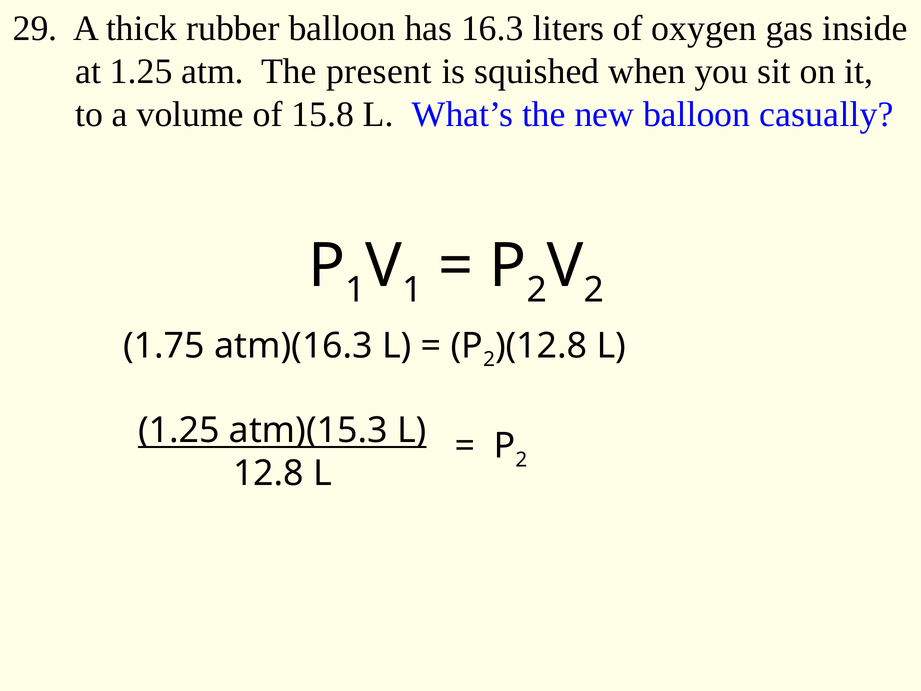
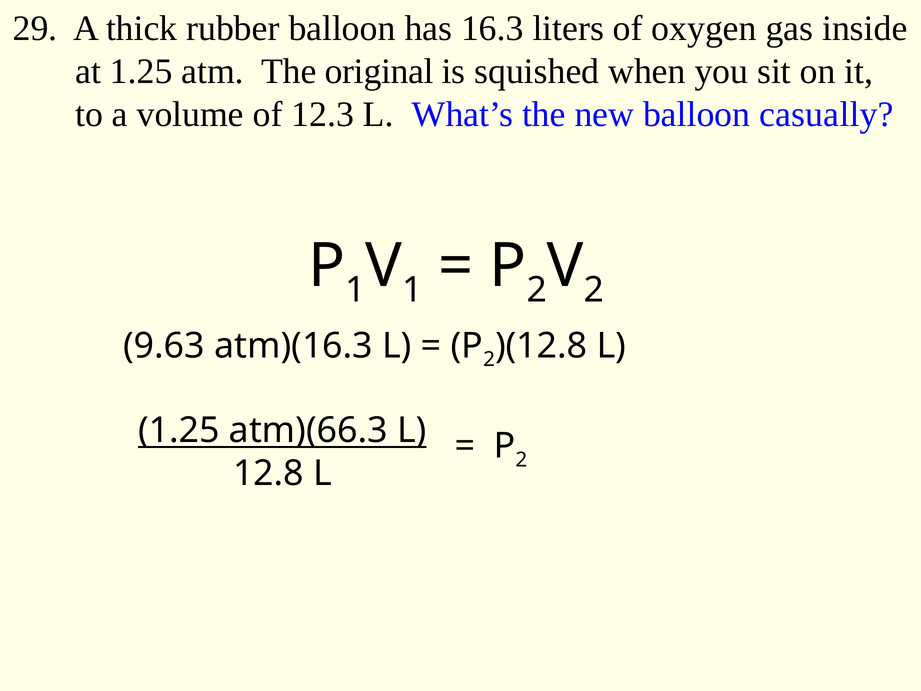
present: present -> original (379, 72)
15.8: 15.8 -> 12.3 (323, 115)
1.75: 1.75 -> 9.63 (164, 346)
atm)(15.3: atm)(15.3 -> atm)(66.3 (308, 430)
